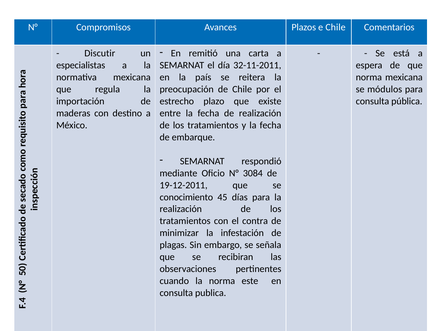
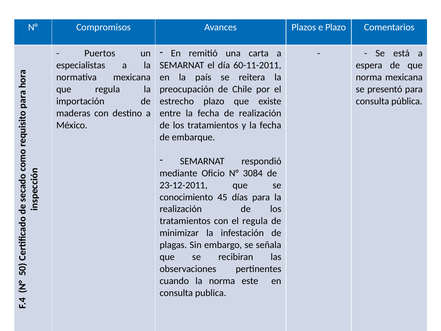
e Chile: Chile -> Plazo (336, 27)
Discutir: Discutir -> Puertos (100, 53)
32-11-2011: 32-11-2011 -> 60-11-2011 (257, 65)
módulos: módulos -> presentó (385, 89)
19-12-2011: 19-12-2011 -> 23-12-2011 (184, 185)
el contra: contra -> regula (255, 221)
